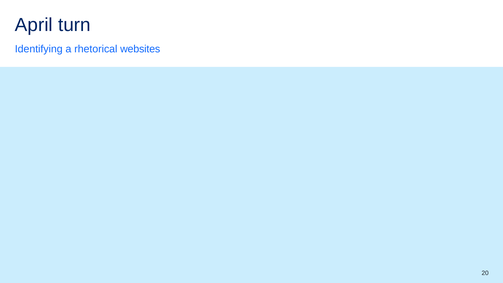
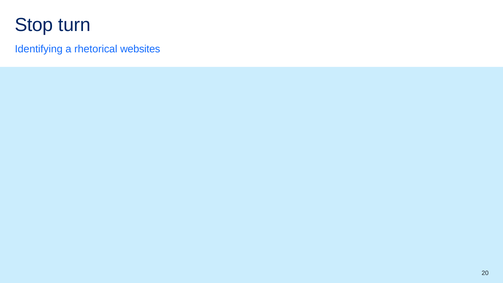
April: April -> Stop (34, 25)
